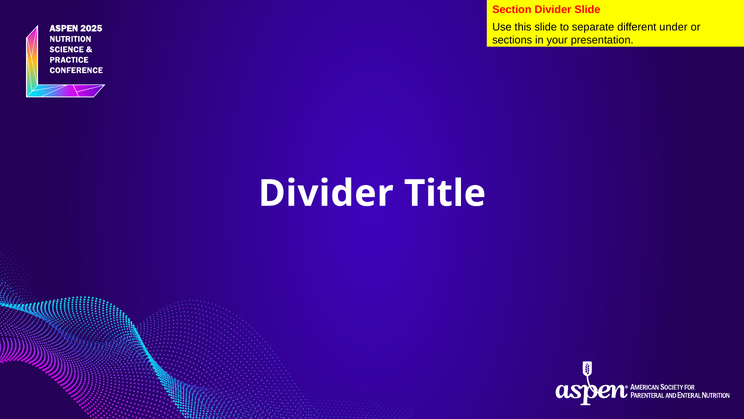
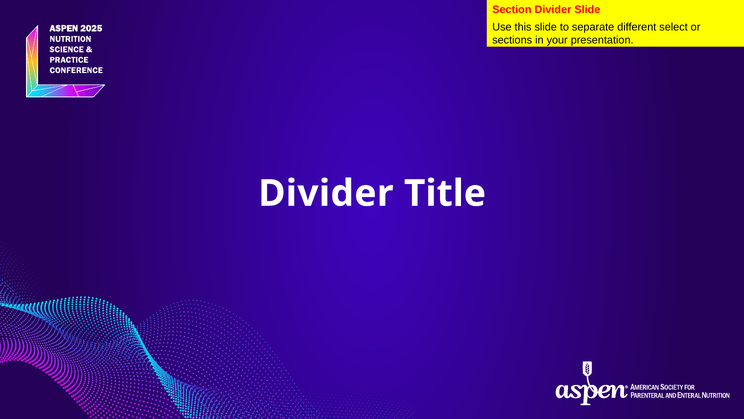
under: under -> select (674, 27)
